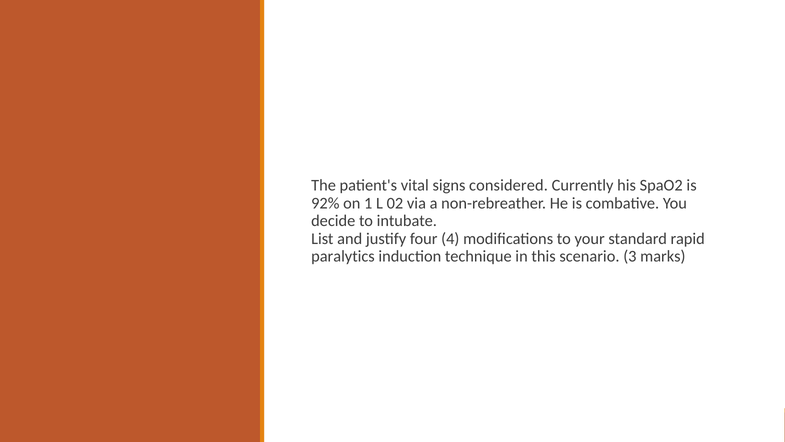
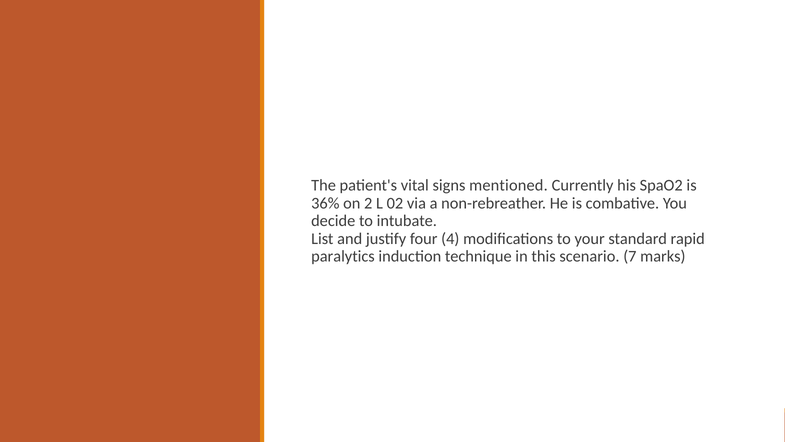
considered: considered -> mentioned (508, 185)
92%: 92% -> 36% (325, 203)
1: 1 -> 2 (368, 203)
3: 3 -> 7 (630, 256)
